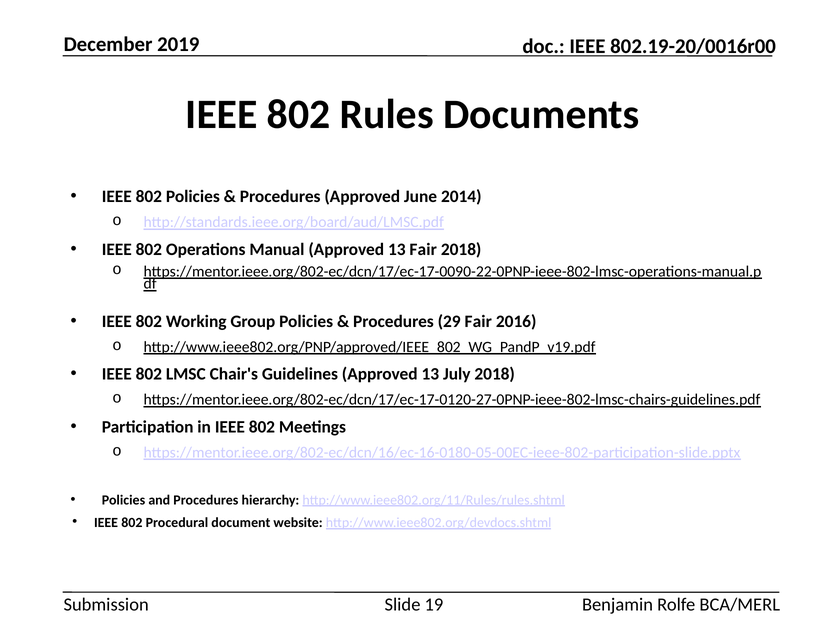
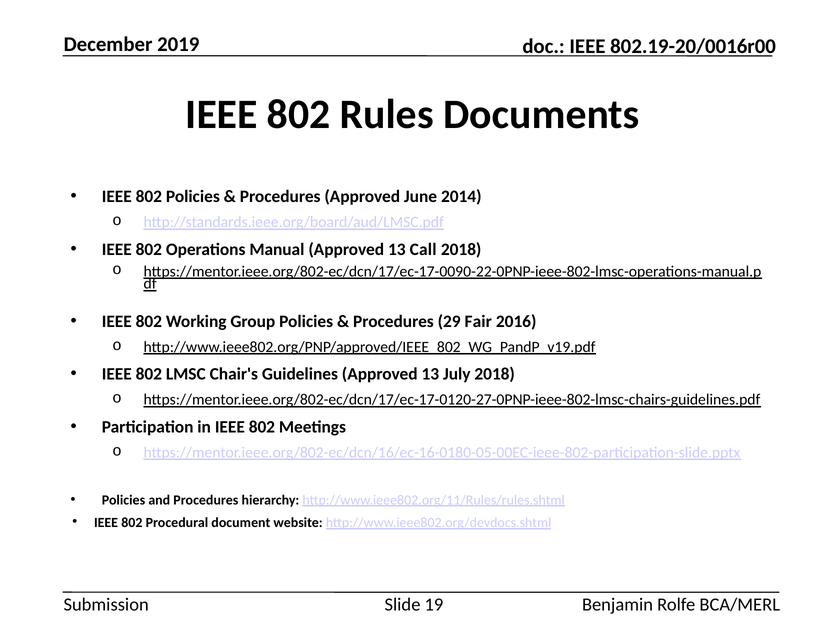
13 Fair: Fair -> Call (423, 249)
